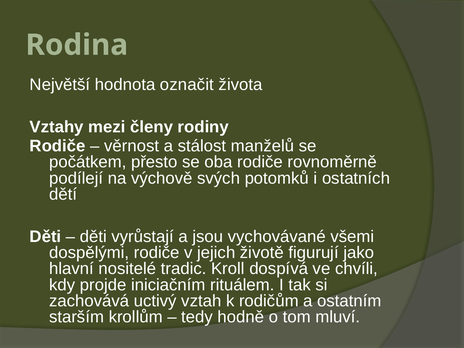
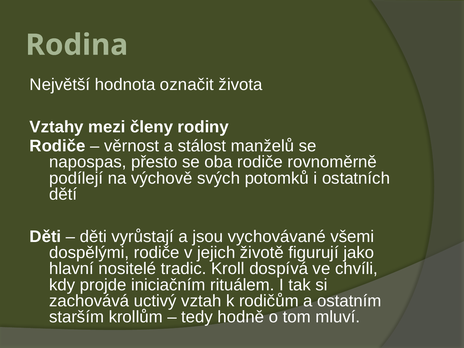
počátkem: počátkem -> napospas (88, 162)
